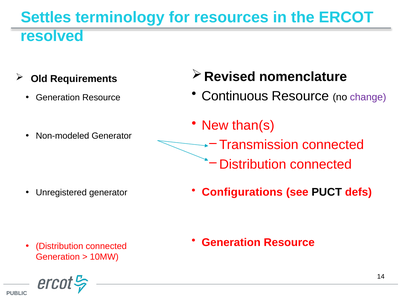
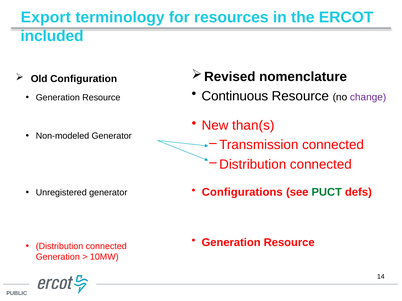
Settles: Settles -> Export (46, 17)
resolved: resolved -> included (52, 36)
Requirements: Requirements -> Configuration (84, 79)
PUCT colour: black -> green (327, 193)
